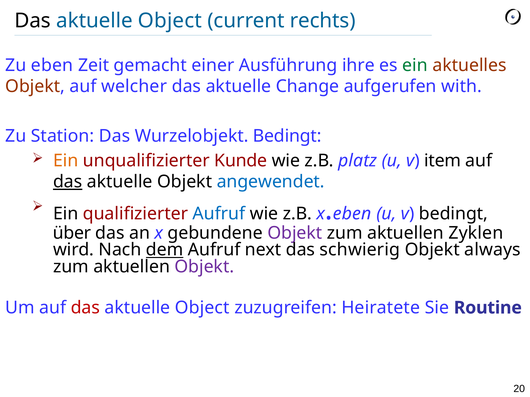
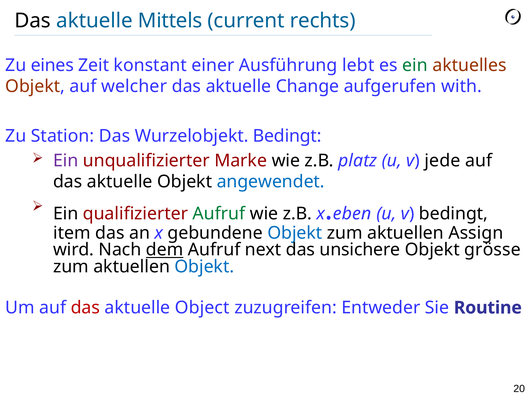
Object: Object -> Mittels (170, 21)
Zu eben: eben -> eines (52, 65)
gemacht: gemacht -> konstant (150, 65)
ihre: ihre -> lebt (358, 65)
Ein colour: orange -> purple (66, 161)
Kunde: Kunde -> Marke (241, 161)
item: item -> jede (442, 161)
das underline: present -> none (68, 182)
Aufruf colour: blue -> green (219, 214)
über: über -> item (72, 233)
Objekt colour: purple -> blue (295, 233)
Zyklen: Zyklen -> Assign (476, 233)
schwierig: schwierig -> unsichere (360, 250)
always: always -> grösse (492, 250)
Objekt colour: purple -> blue (204, 267)
Heiratete: Heiratete -> Entweder (381, 308)
